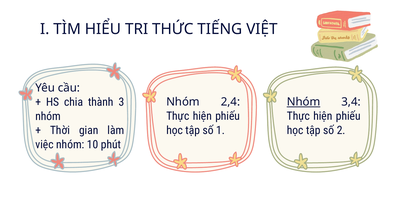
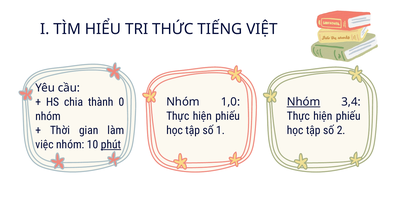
3: 3 -> 0 (121, 102)
2,4: 2,4 -> 1,0 (230, 102)
phút underline: none -> present (111, 145)
